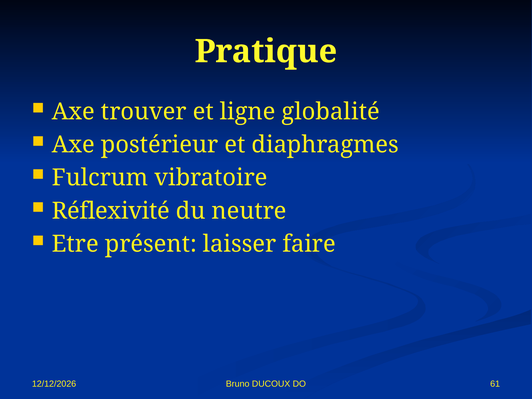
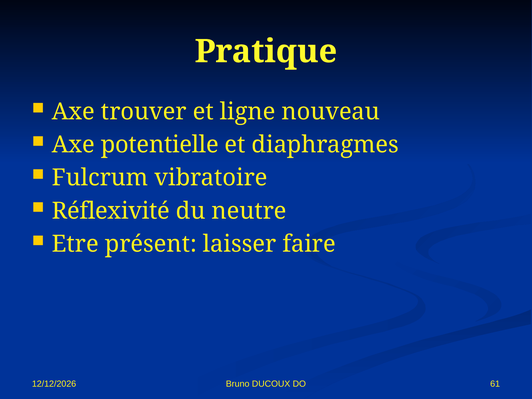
globalité: globalité -> nouveau (331, 112)
postérieur: postérieur -> potentielle (160, 145)
